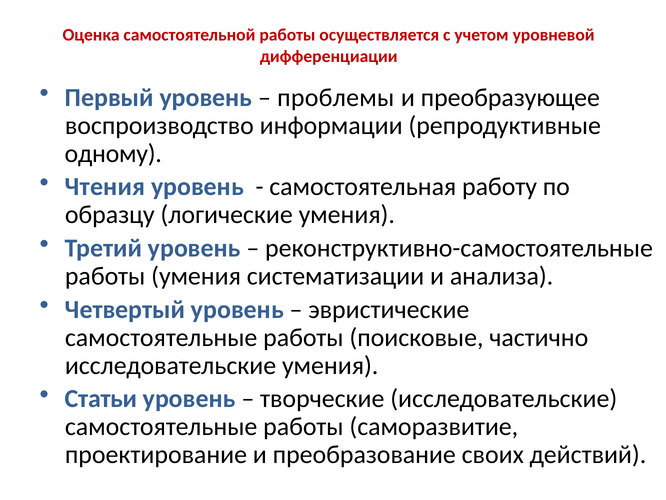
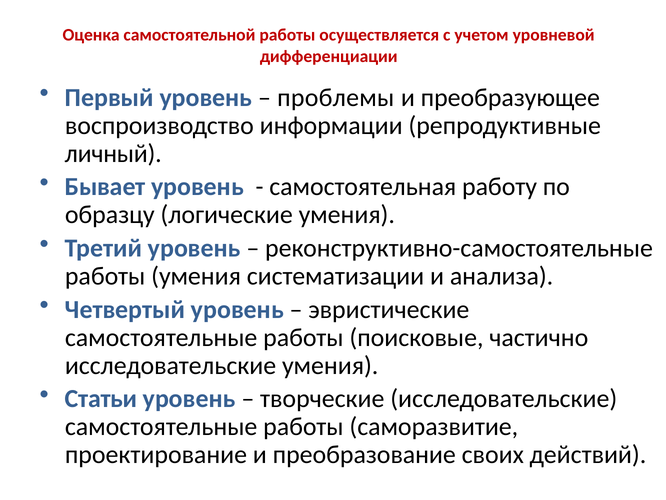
одному: одному -> личный (113, 153)
Чтения: Чтения -> Бывает (105, 187)
